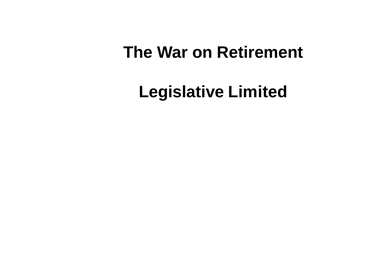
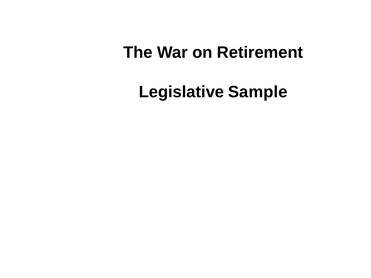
Limited: Limited -> Sample (258, 92)
